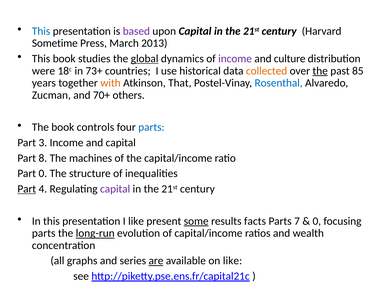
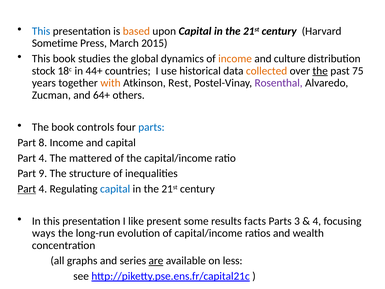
based colour: purple -> orange (136, 31)
2013: 2013 -> 2015 (154, 43)
global underline: present -> none (145, 59)
income colour: purple -> orange (235, 59)
were: were -> stock (44, 71)
73+: 73+ -> 44+ (94, 71)
85: 85 -> 75 (358, 71)
That: That -> Rest (180, 83)
Rosenthal colour: blue -> purple (279, 83)
70+: 70+ -> 64+ (102, 95)
3: 3 -> 8 (43, 143)
8: 8 -> 4 (43, 158)
machines: machines -> mattered (91, 158)
Part 0: 0 -> 9 (43, 173)
capital colour: purple -> blue (115, 189)
some underline: present -> none (196, 221)
7: 7 -> 3 (297, 221)
0: 0 -> 4 (317, 221)
parts: parts -> ways (44, 233)
long-run underline: present -> none (95, 233)
on like: like -> less (233, 261)
